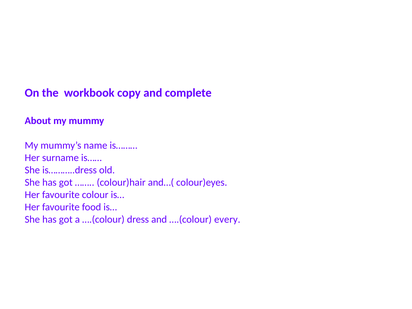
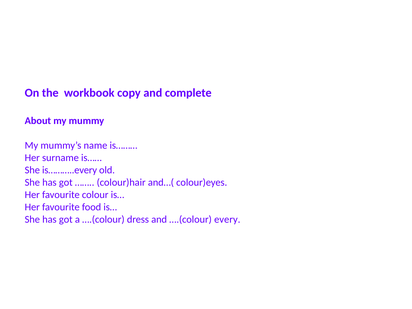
is………..dress: is………..dress -> is………..every (70, 170)
